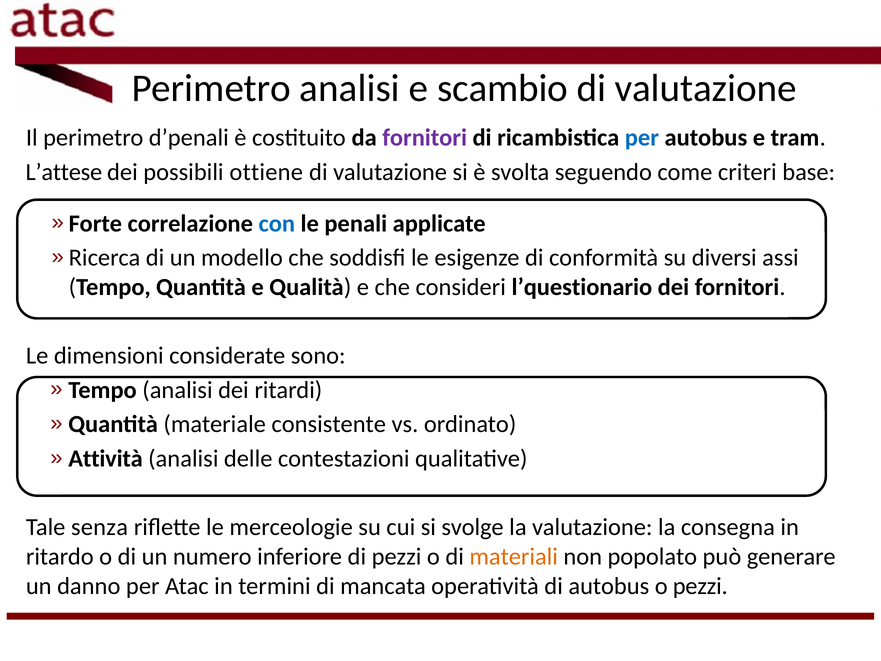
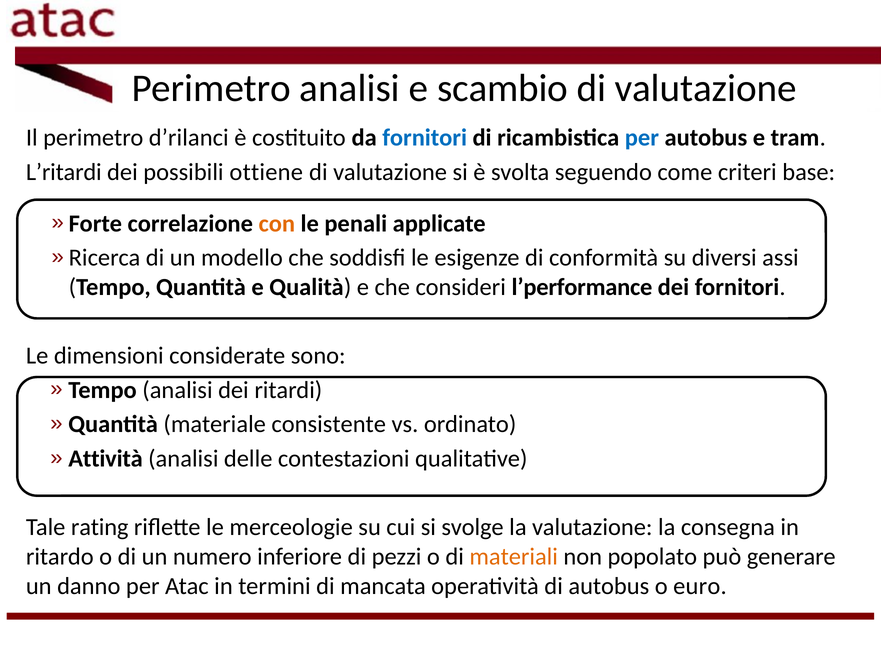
d’penali: d’penali -> d’rilanci (189, 138)
fornitori colour: purple -> blue (425, 138)
L’attese: L’attese -> L’ritardi (64, 172)
con colour: blue -> orange (277, 223)
l’questionario: l’questionario -> l’performance (582, 287)
senza: senza -> rating (100, 527)
o pezzi: pezzi -> euro (700, 586)
